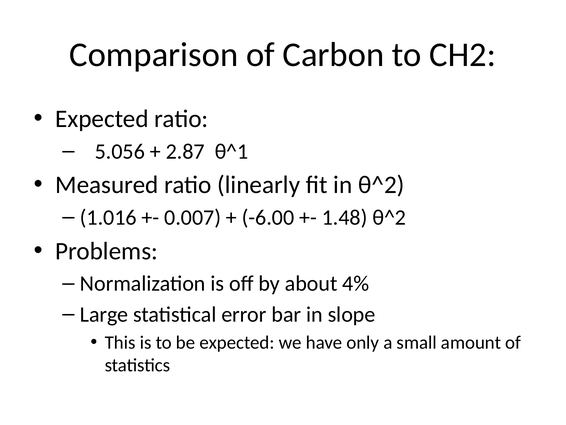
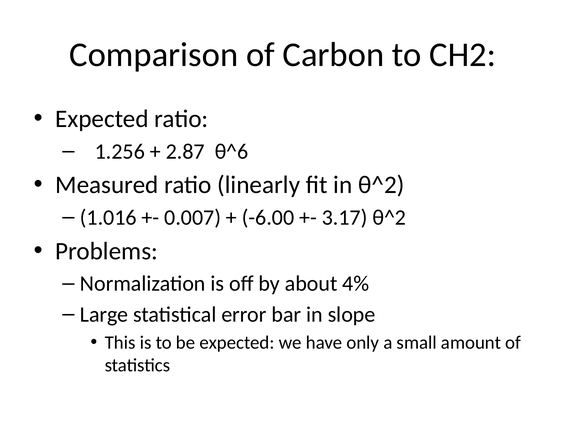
5.056: 5.056 -> 1.256 (120, 151)
θ^1: θ^1 -> θ^6 (232, 151)
1.48: 1.48 -> 3.17 (345, 217)
